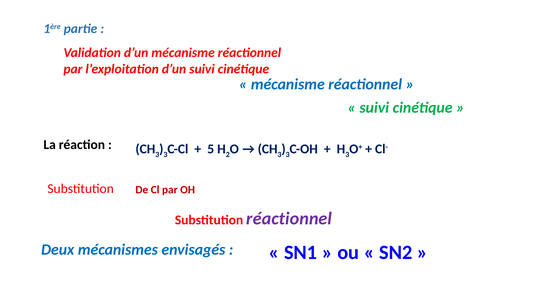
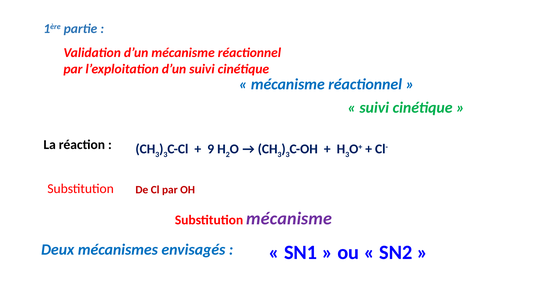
5: 5 -> 9 (211, 149)
Substitution réactionnel: réactionnel -> mécanisme (289, 219)
